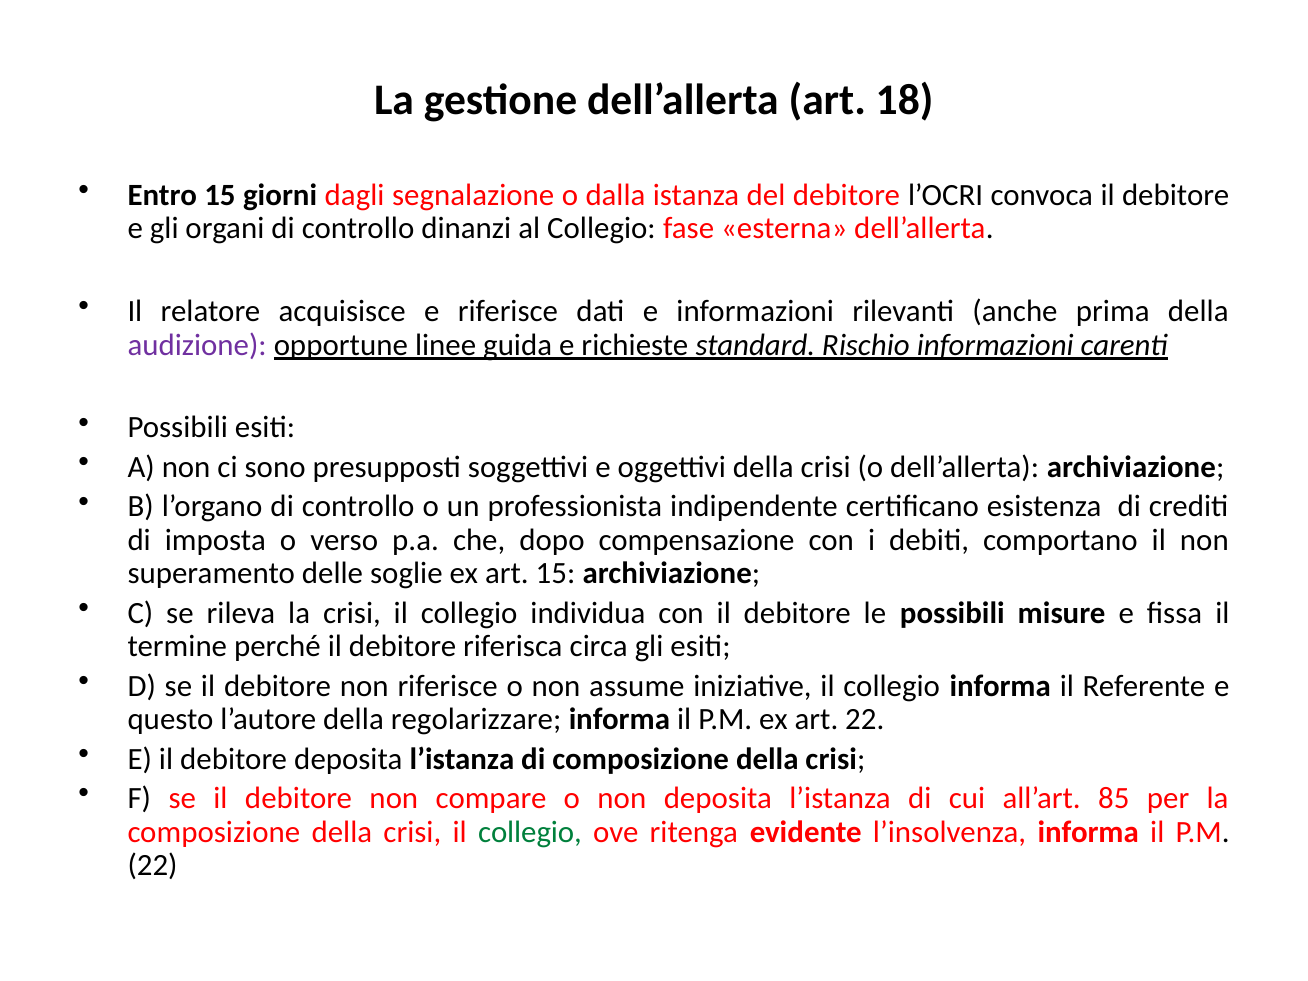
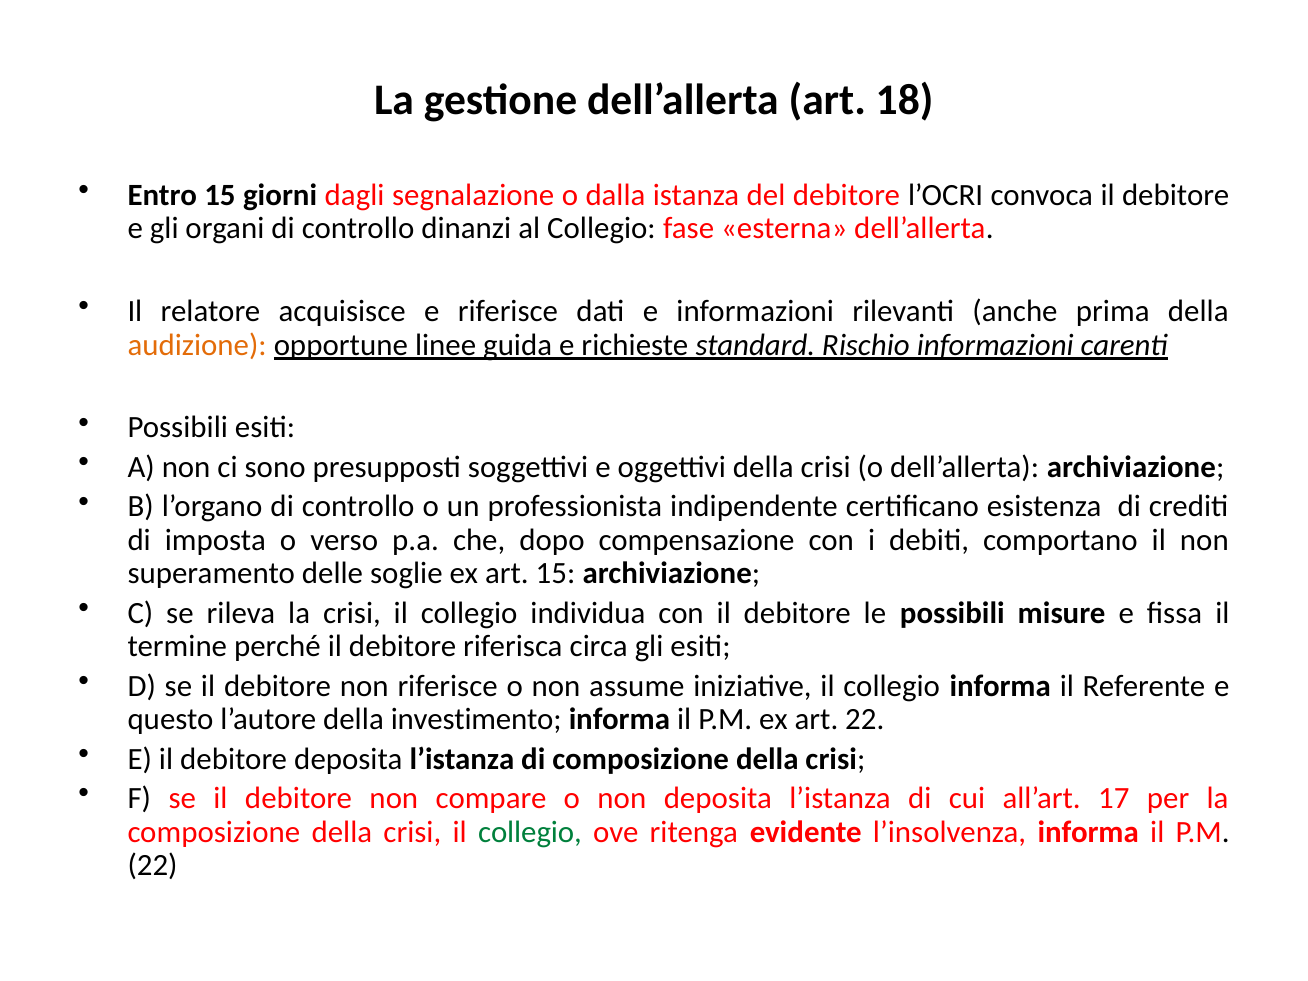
audizione colour: purple -> orange (197, 345)
regolarizzare: regolarizzare -> investimento (476, 719)
85: 85 -> 17 (1114, 798)
